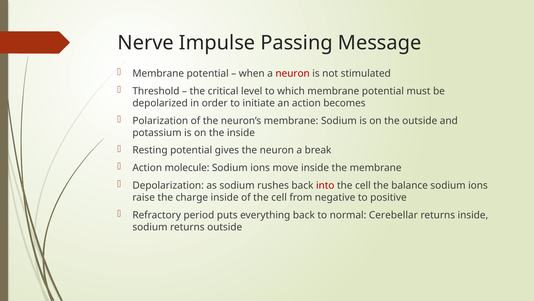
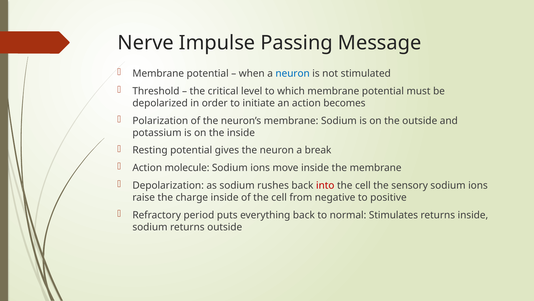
neuron colour: red -> blue (293, 73)
balance: balance -> sensory (410, 185)
Cerebellar: Cerebellar -> Stimulates (393, 215)
